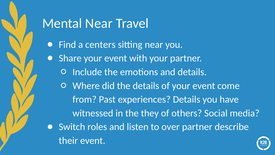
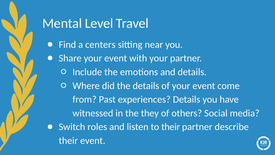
Mental Near: Near -> Level (99, 23)
to over: over -> their (171, 127)
